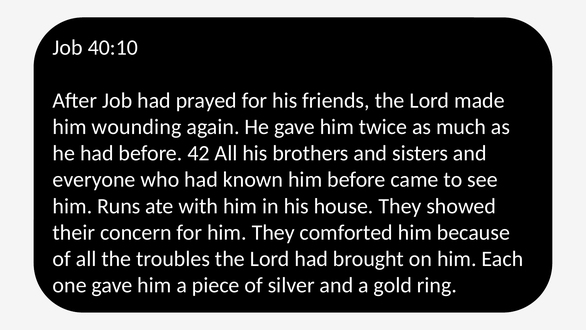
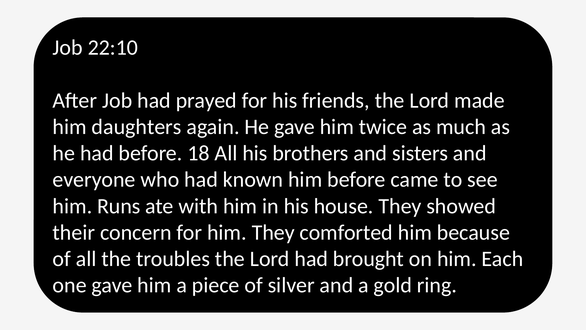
40:10: 40:10 -> 22:10 (113, 48)
wounding: wounding -> daughters (137, 127)
42: 42 -> 18 (199, 153)
